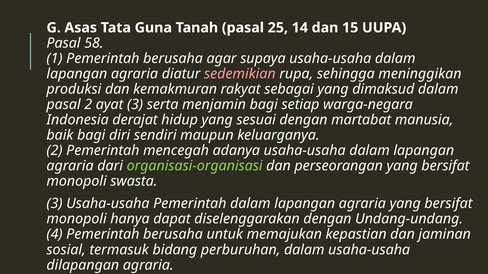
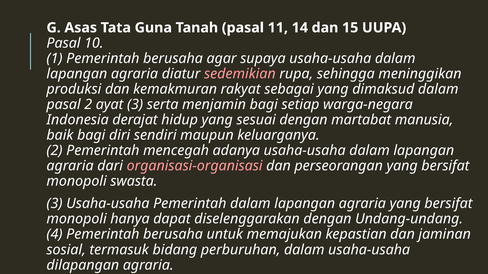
25: 25 -> 11 (278, 28)
58: 58 -> 10 (94, 43)
organisasi-organisasi colour: light green -> pink (195, 166)
